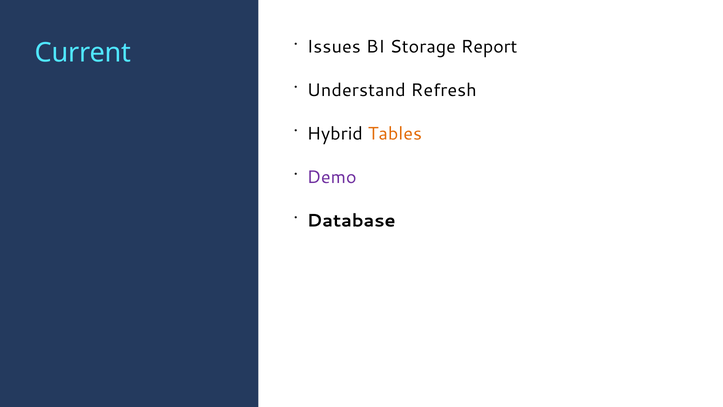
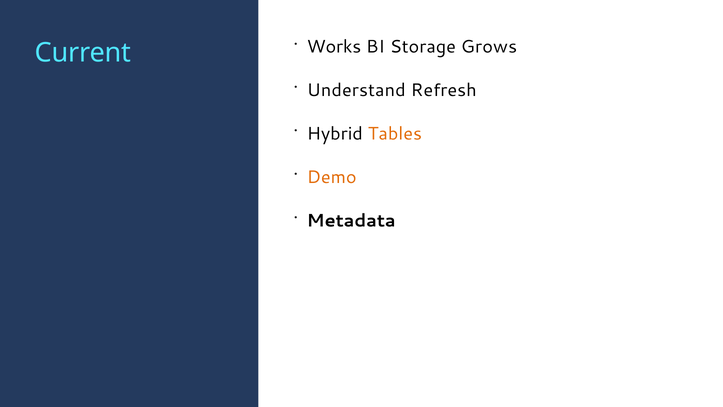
Issues: Issues -> Works (334, 47)
Report: Report -> Grows (489, 47)
Demo colour: purple -> orange (332, 177)
Database: Database -> Metadata (351, 220)
